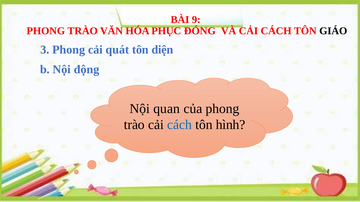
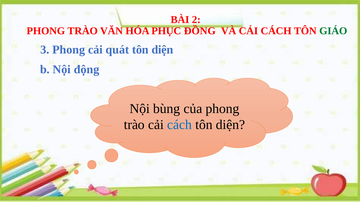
9: 9 -> 2 (196, 20)
ĐÓNG: ĐÓNG -> ĐỒNG (200, 31)
GIÁO colour: black -> green (333, 31)
quan: quan -> bùng (167, 109)
hình: hình -> diện (230, 125)
